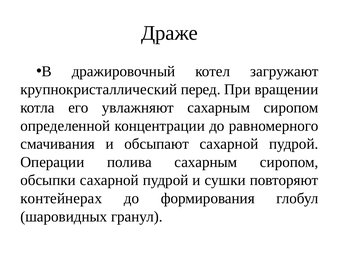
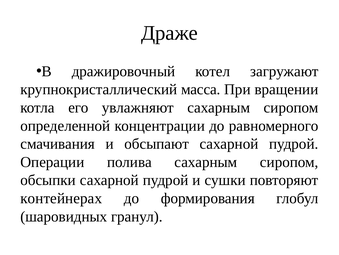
перед: перед -> масса (201, 89)
